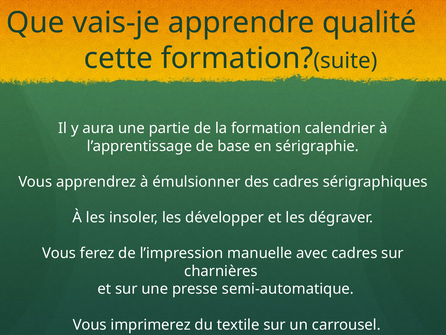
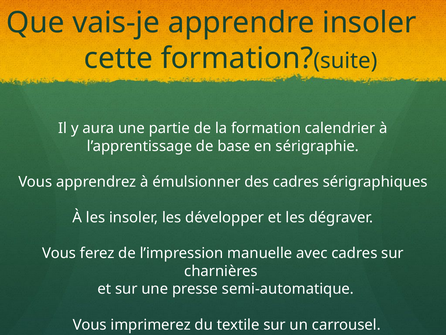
apprendre qualité: qualité -> insoler (369, 23)
